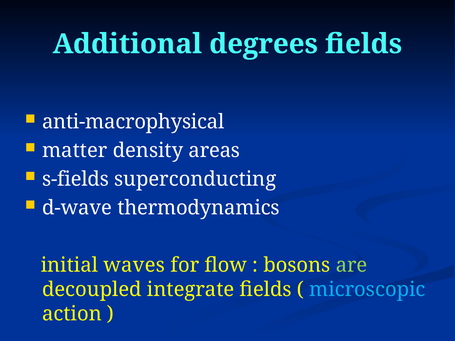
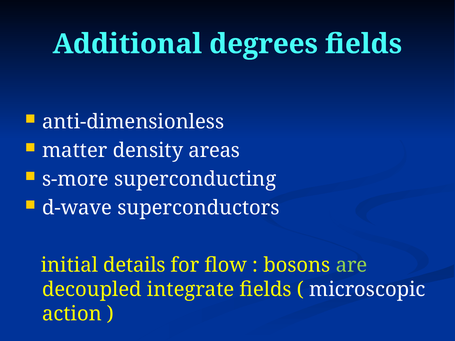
anti-macrophysical: anti-macrophysical -> anti-dimensionless (133, 122)
s-fields: s-fields -> s-more (75, 179)
thermodynamics: thermodynamics -> superconductors (198, 208)
waves: waves -> details (134, 265)
microscopic colour: light blue -> white (367, 290)
